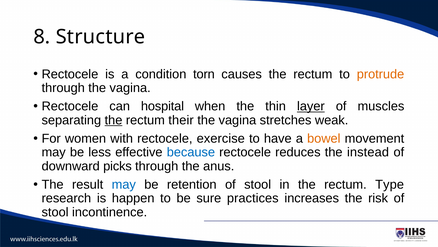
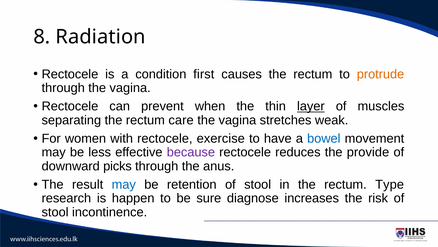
Structure: Structure -> Radiation (101, 37)
torn: torn -> first (204, 74)
hospital: hospital -> prevent (162, 106)
the underline: present -> none (113, 120)
their: their -> care (181, 120)
bowel colour: orange -> blue (324, 138)
because colour: blue -> purple (191, 152)
instead: instead -> provide (368, 152)
practices: practices -> diagnose (253, 198)
